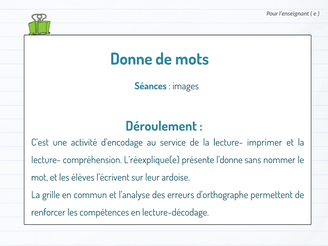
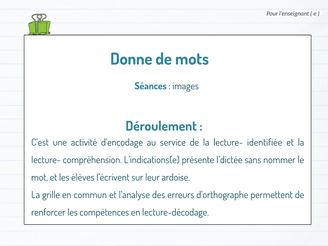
imprimer: imprimer -> identifiée (265, 142)
L’réexplique(e: L’réexplique(e -> L’indications(e (152, 160)
l’donne: l’donne -> l’dictée (229, 160)
